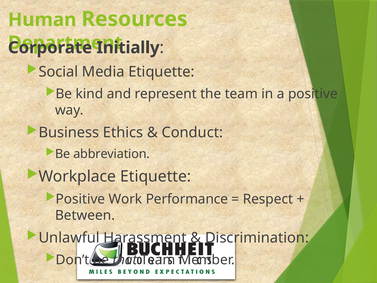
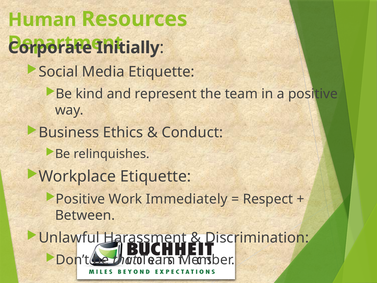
abbreviation: abbreviation -> relinquishes (111, 154)
Performance: Performance -> Immediately (187, 199)
